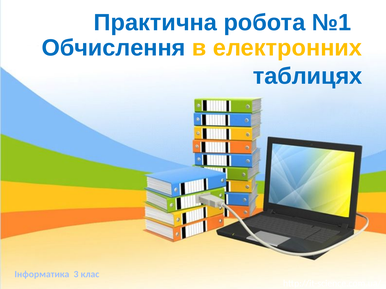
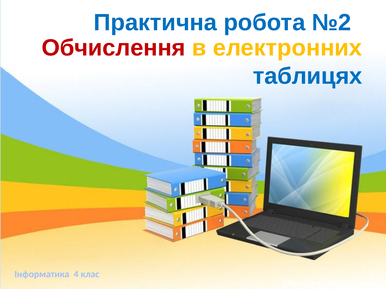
№1: №1 -> №2 (332, 23)
Обчислення colour: blue -> red (114, 48)
3: 3 -> 4 (76, 275)
